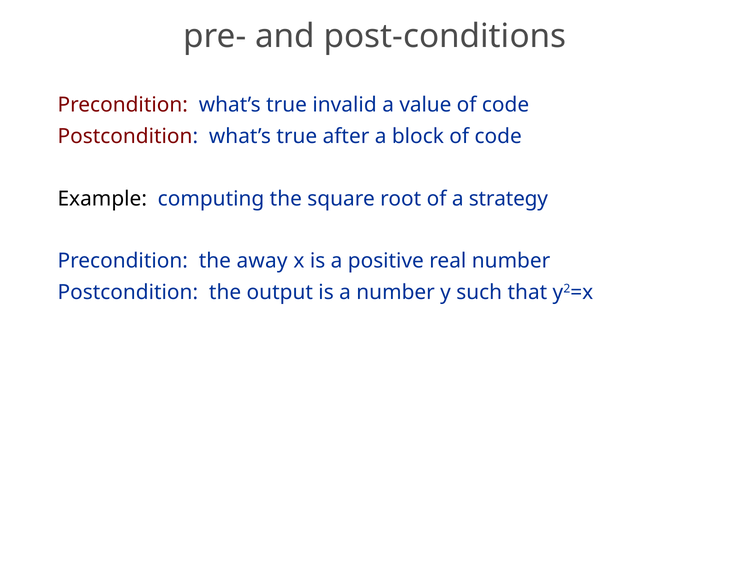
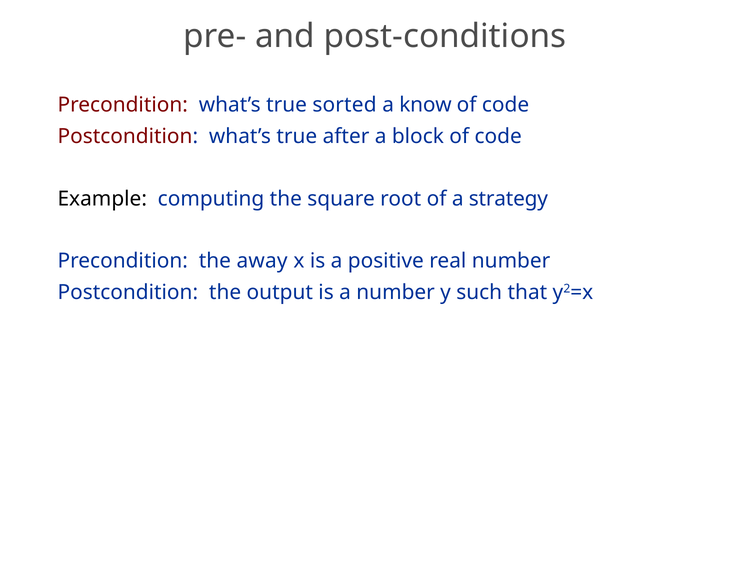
invalid: invalid -> sorted (344, 105)
value: value -> know (425, 105)
